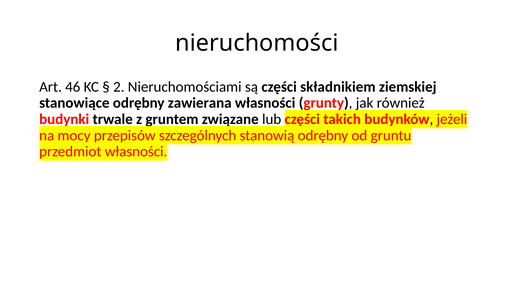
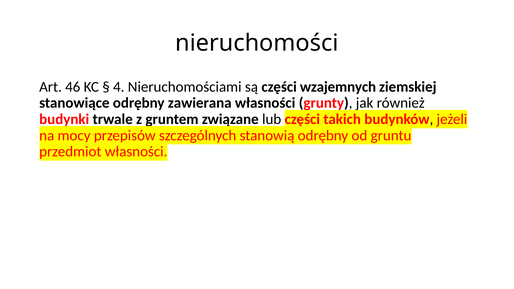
2: 2 -> 4 (119, 87)
składnikiem: składnikiem -> wzajemnych (338, 87)
